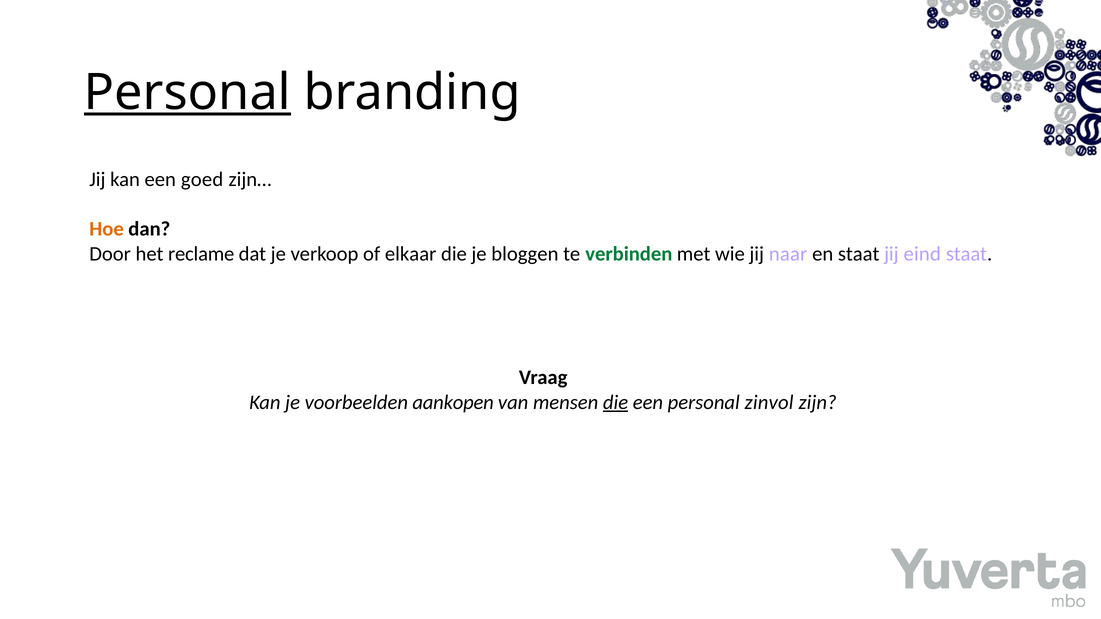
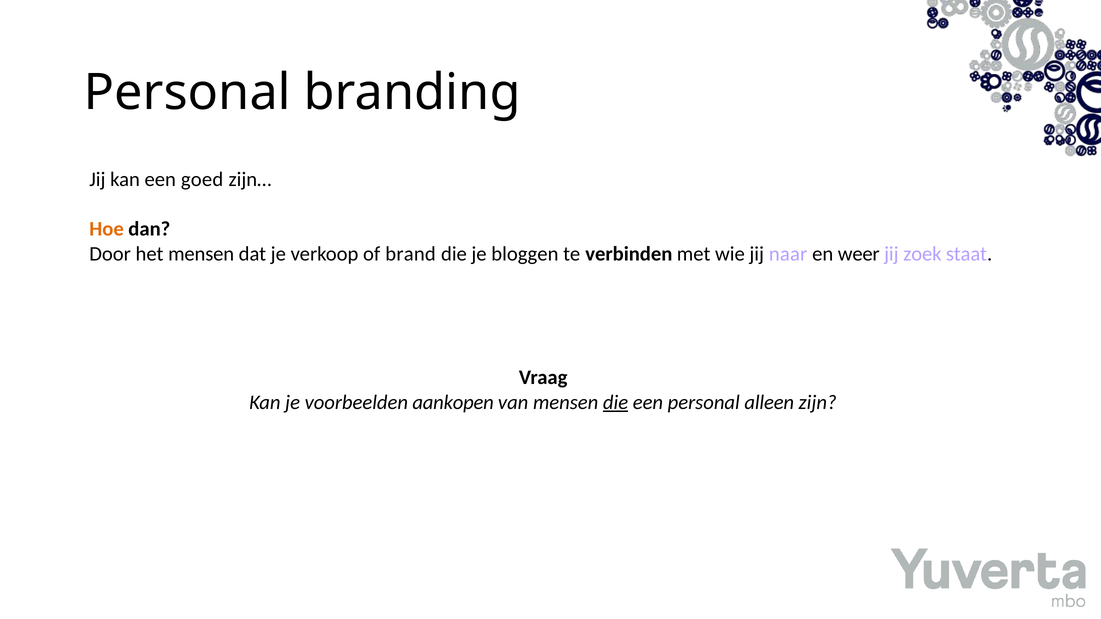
Personal underline: present -> none (187, 92)
het reclame: reclame -> mensen (201, 254)
elkaar: elkaar -> brand (411, 254)
verbinden colour: green -> black (629, 254)
en staat: staat -> weer (859, 254)
eind: eind -> zoek (922, 254)
zinvol: zinvol -> alleen (769, 403)
